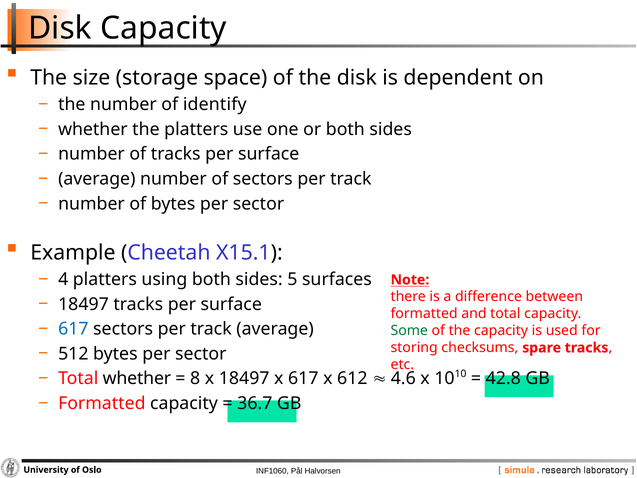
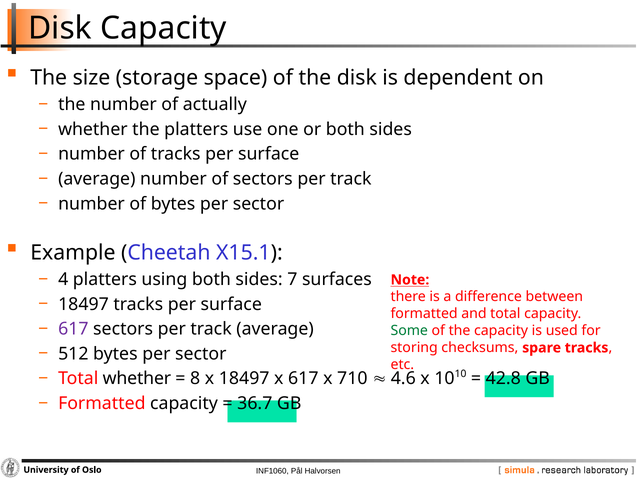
identify: identify -> actually (215, 104)
5: 5 -> 7 (292, 279)
617 colour: blue -> purple (73, 329)
612: 612 -> 710 (352, 378)
